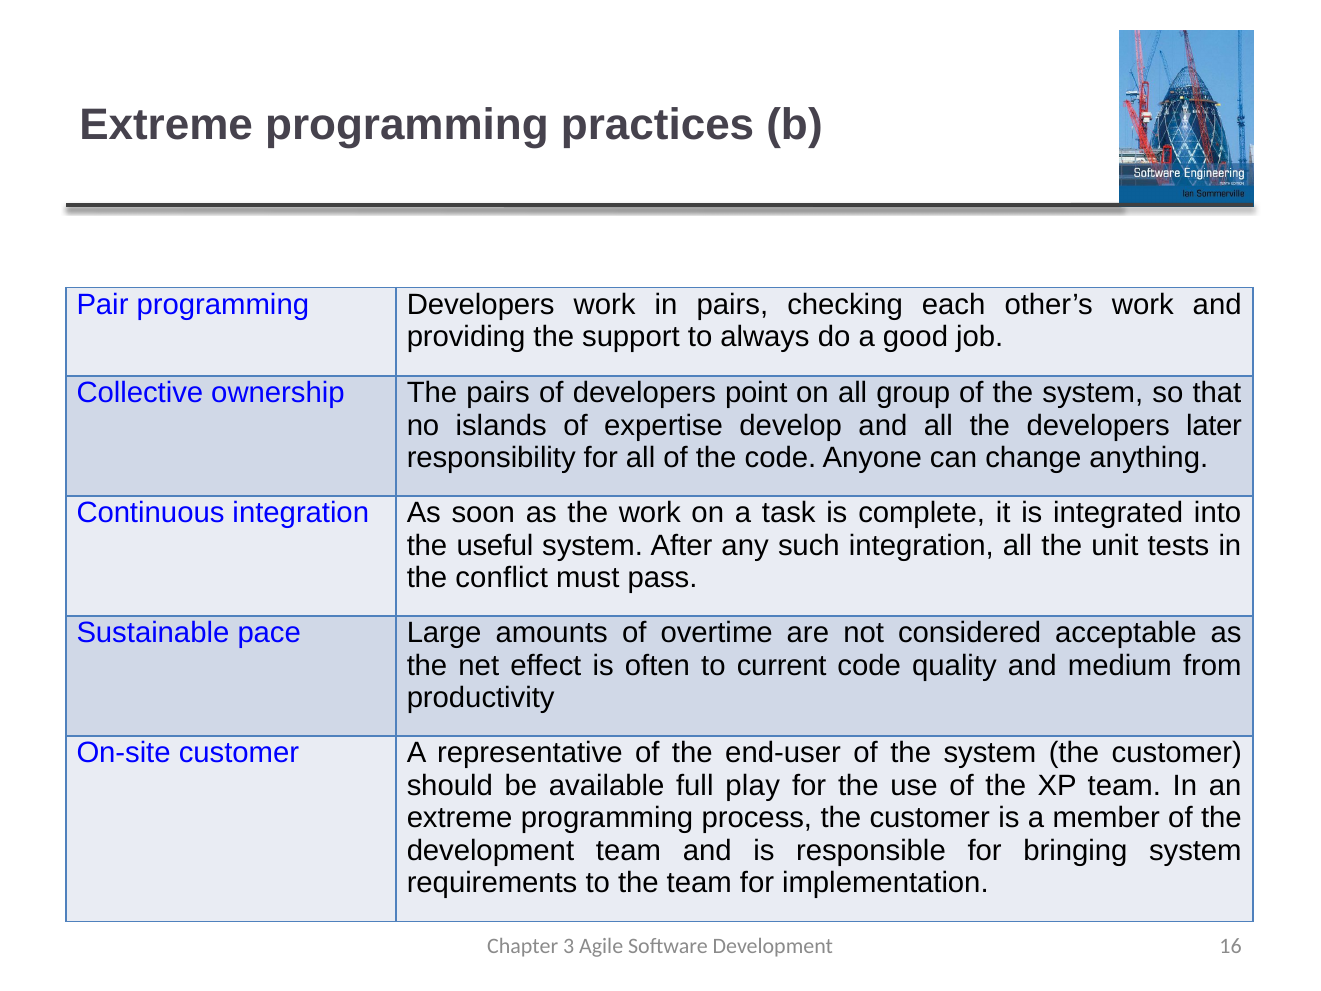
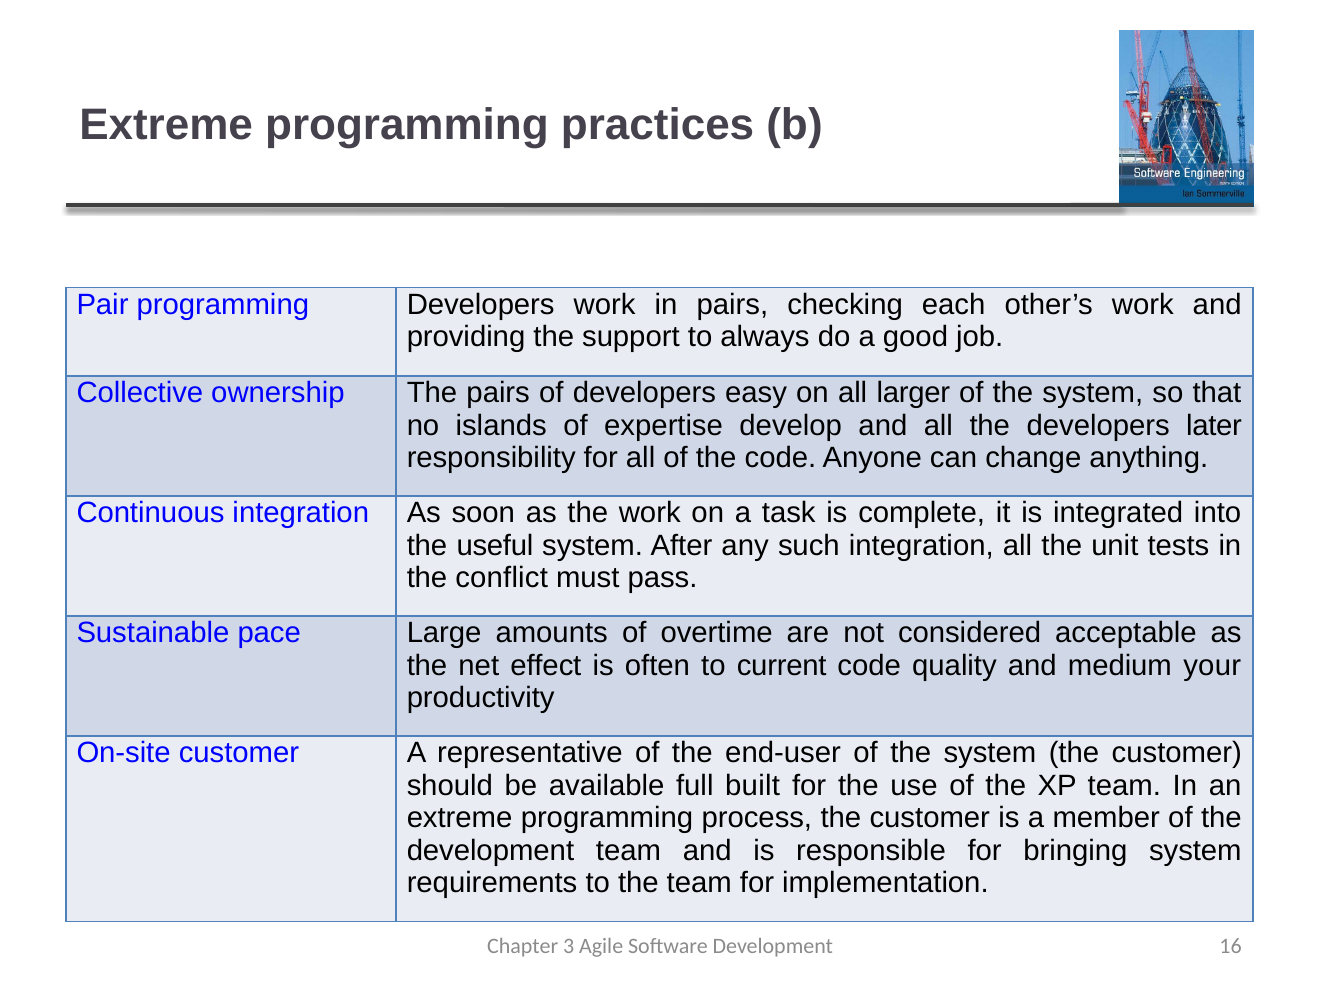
point: point -> easy (756, 393)
group: group -> larger (913, 393)
from: from -> your (1212, 665)
play: play -> built (753, 785)
